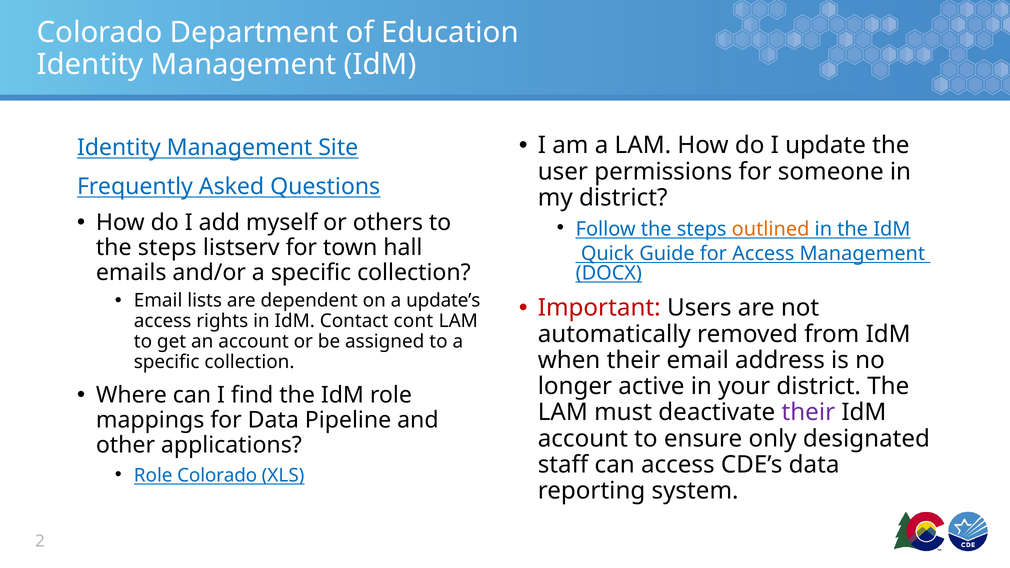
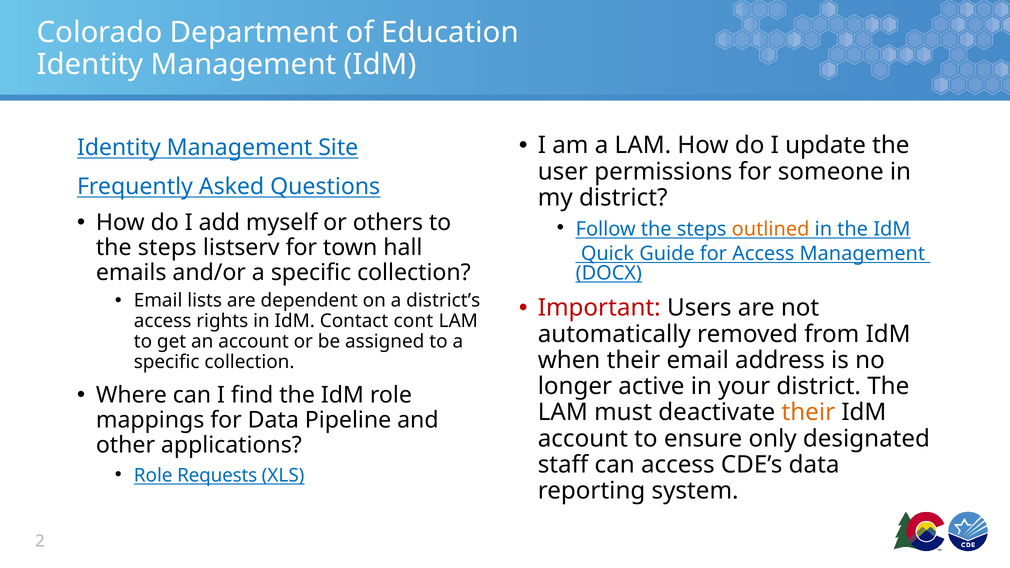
update’s: update’s -> district’s (443, 301)
their colour: purple -> orange (808, 413)
Role Colorado: Colorado -> Requests (217, 476)
